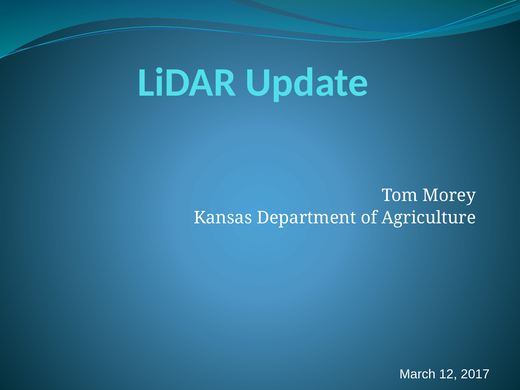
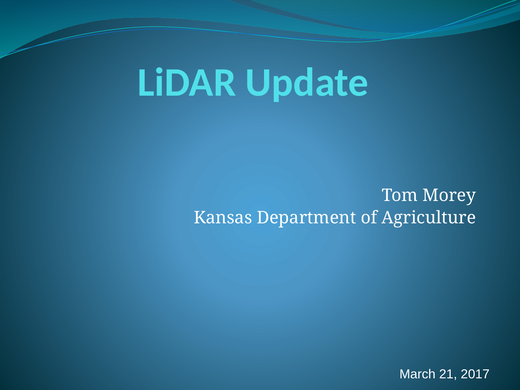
12: 12 -> 21 (448, 374)
